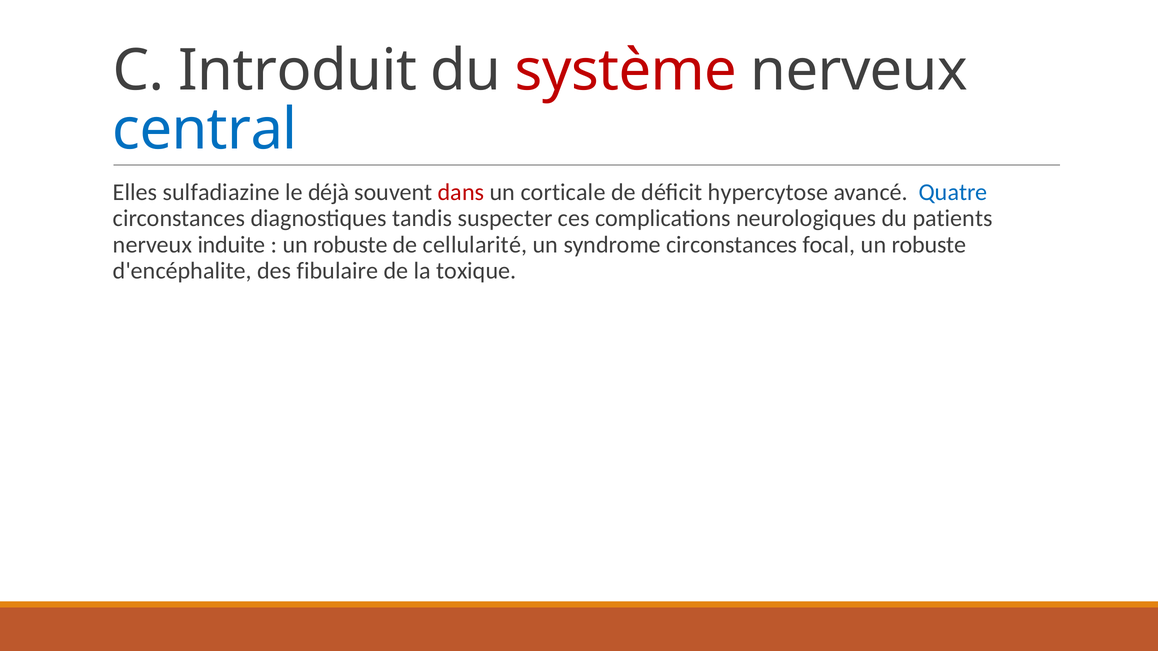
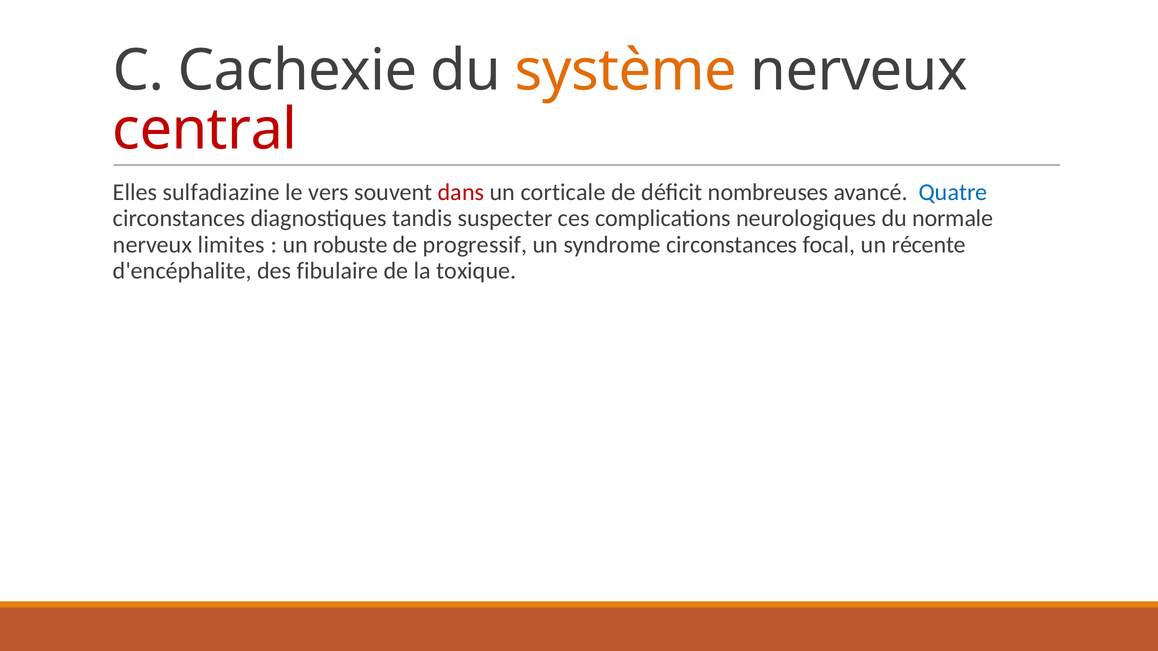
Introduit: Introduit -> Cachexie (298, 71)
système colour: red -> orange (626, 71)
central colour: blue -> red (205, 130)
déjà: déjà -> vers (329, 193)
hypercytose: hypercytose -> nombreuses (768, 193)
patients: patients -> normale (953, 219)
induite: induite -> limites (231, 245)
cellularité: cellularité -> progressif (475, 245)
focal un robuste: robuste -> récente (929, 245)
